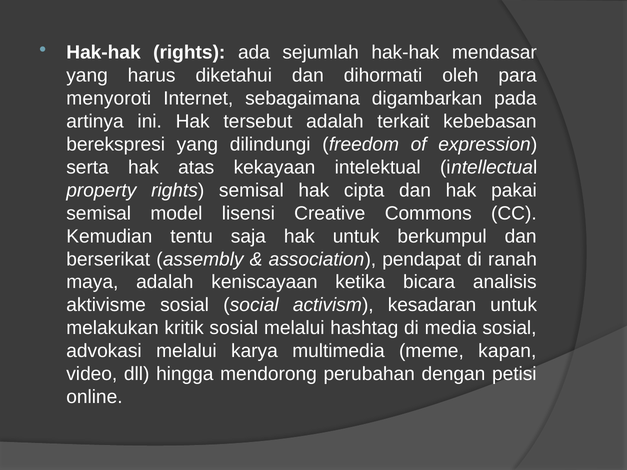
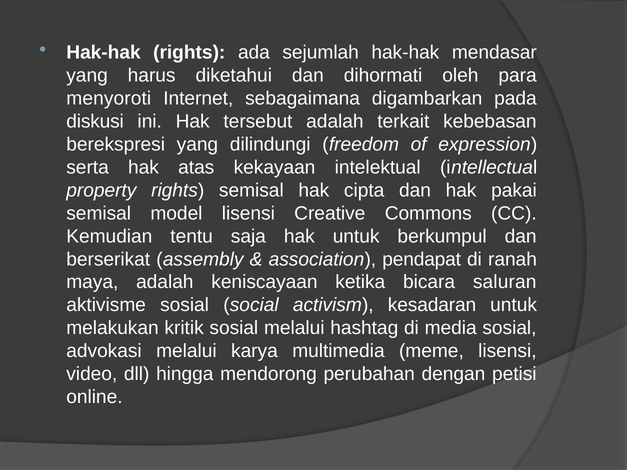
artinya: artinya -> diskusi (95, 121)
analisis: analisis -> saluran (505, 282)
meme kapan: kapan -> lisensi (507, 351)
